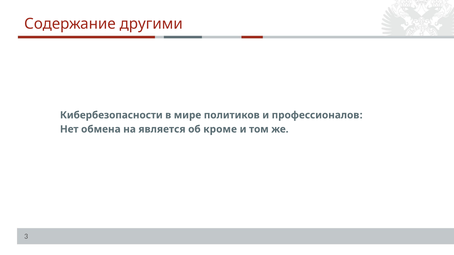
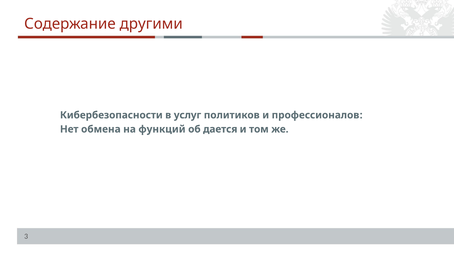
мире: мире -> услуг (188, 115)
является: является -> функций (162, 129)
кроме: кроме -> дается (220, 129)
